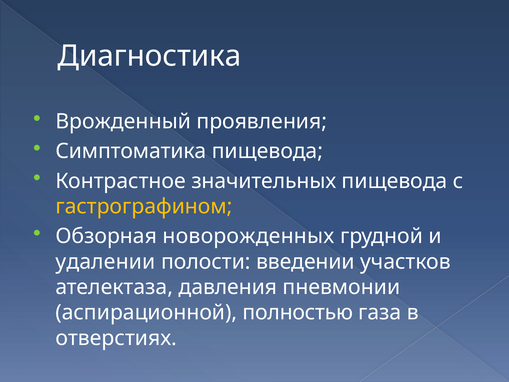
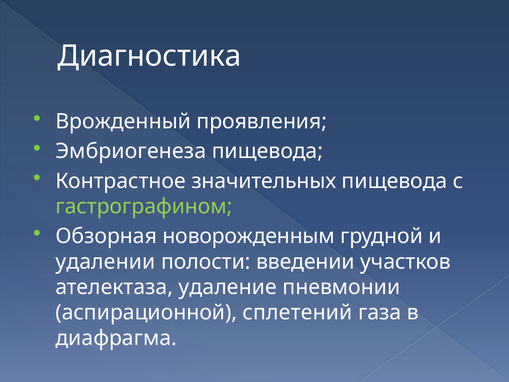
Симптоматика: Симптоматика -> Эмбриогенеза (131, 151)
гастрографином colour: yellow -> light green (144, 206)
новорожденных: новорожденных -> новорожденным (249, 236)
давления: давления -> удаление (228, 287)
полностью: полностью -> сплетений (298, 312)
отверстиях: отверстиях -> диафрагма (116, 338)
